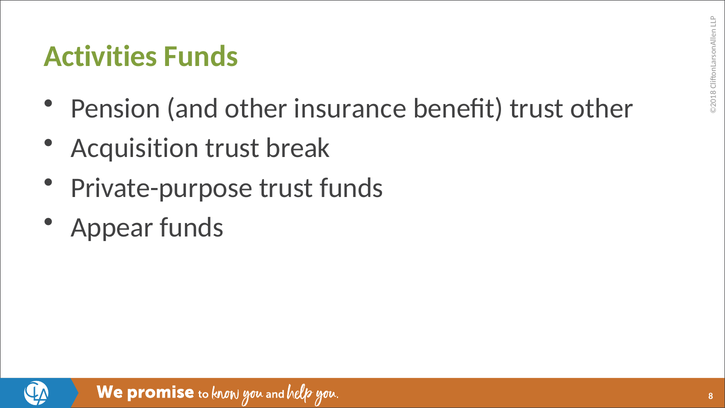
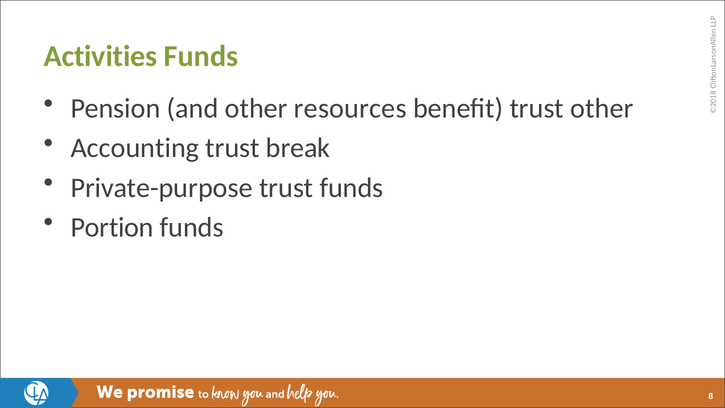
insurance: insurance -> resources (350, 109)
Acquisition: Acquisition -> Accounting (135, 148)
Appear: Appear -> Portion (112, 227)
